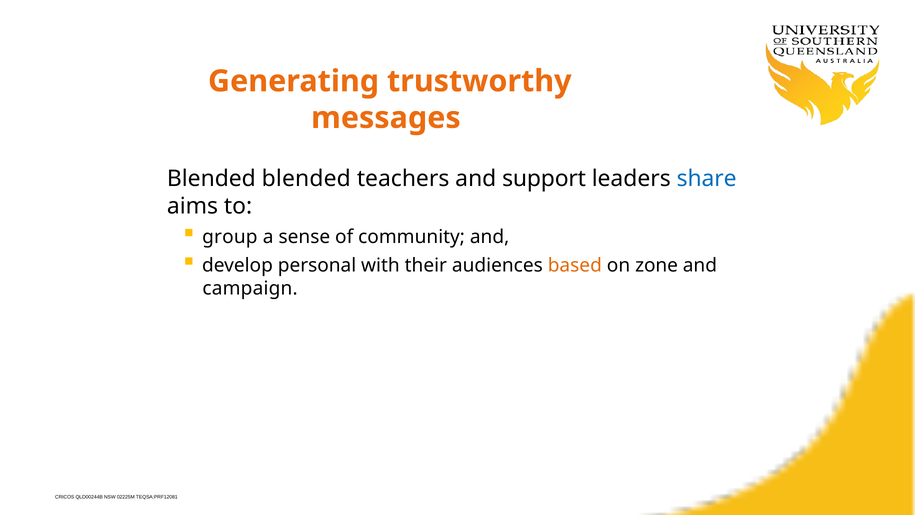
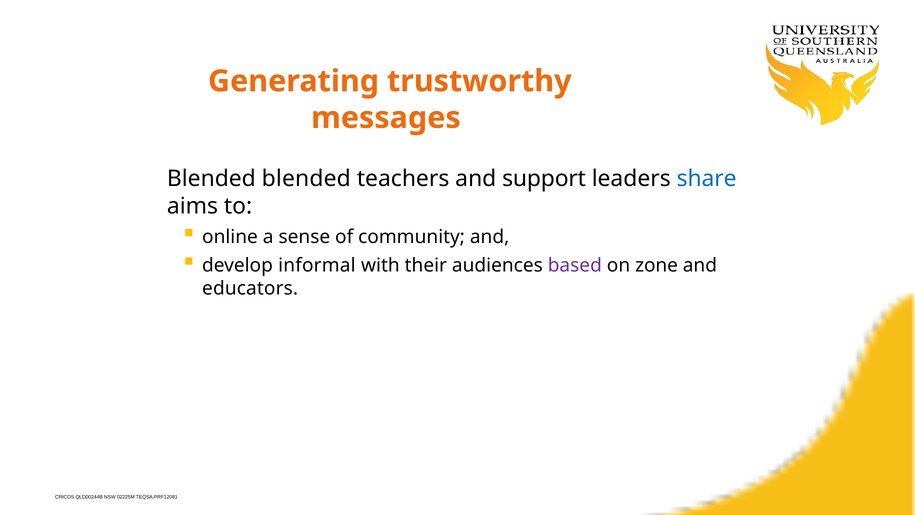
group: group -> online (230, 237)
personal: personal -> informal (317, 265)
based colour: orange -> purple (575, 265)
campaign: campaign -> educators (250, 288)
